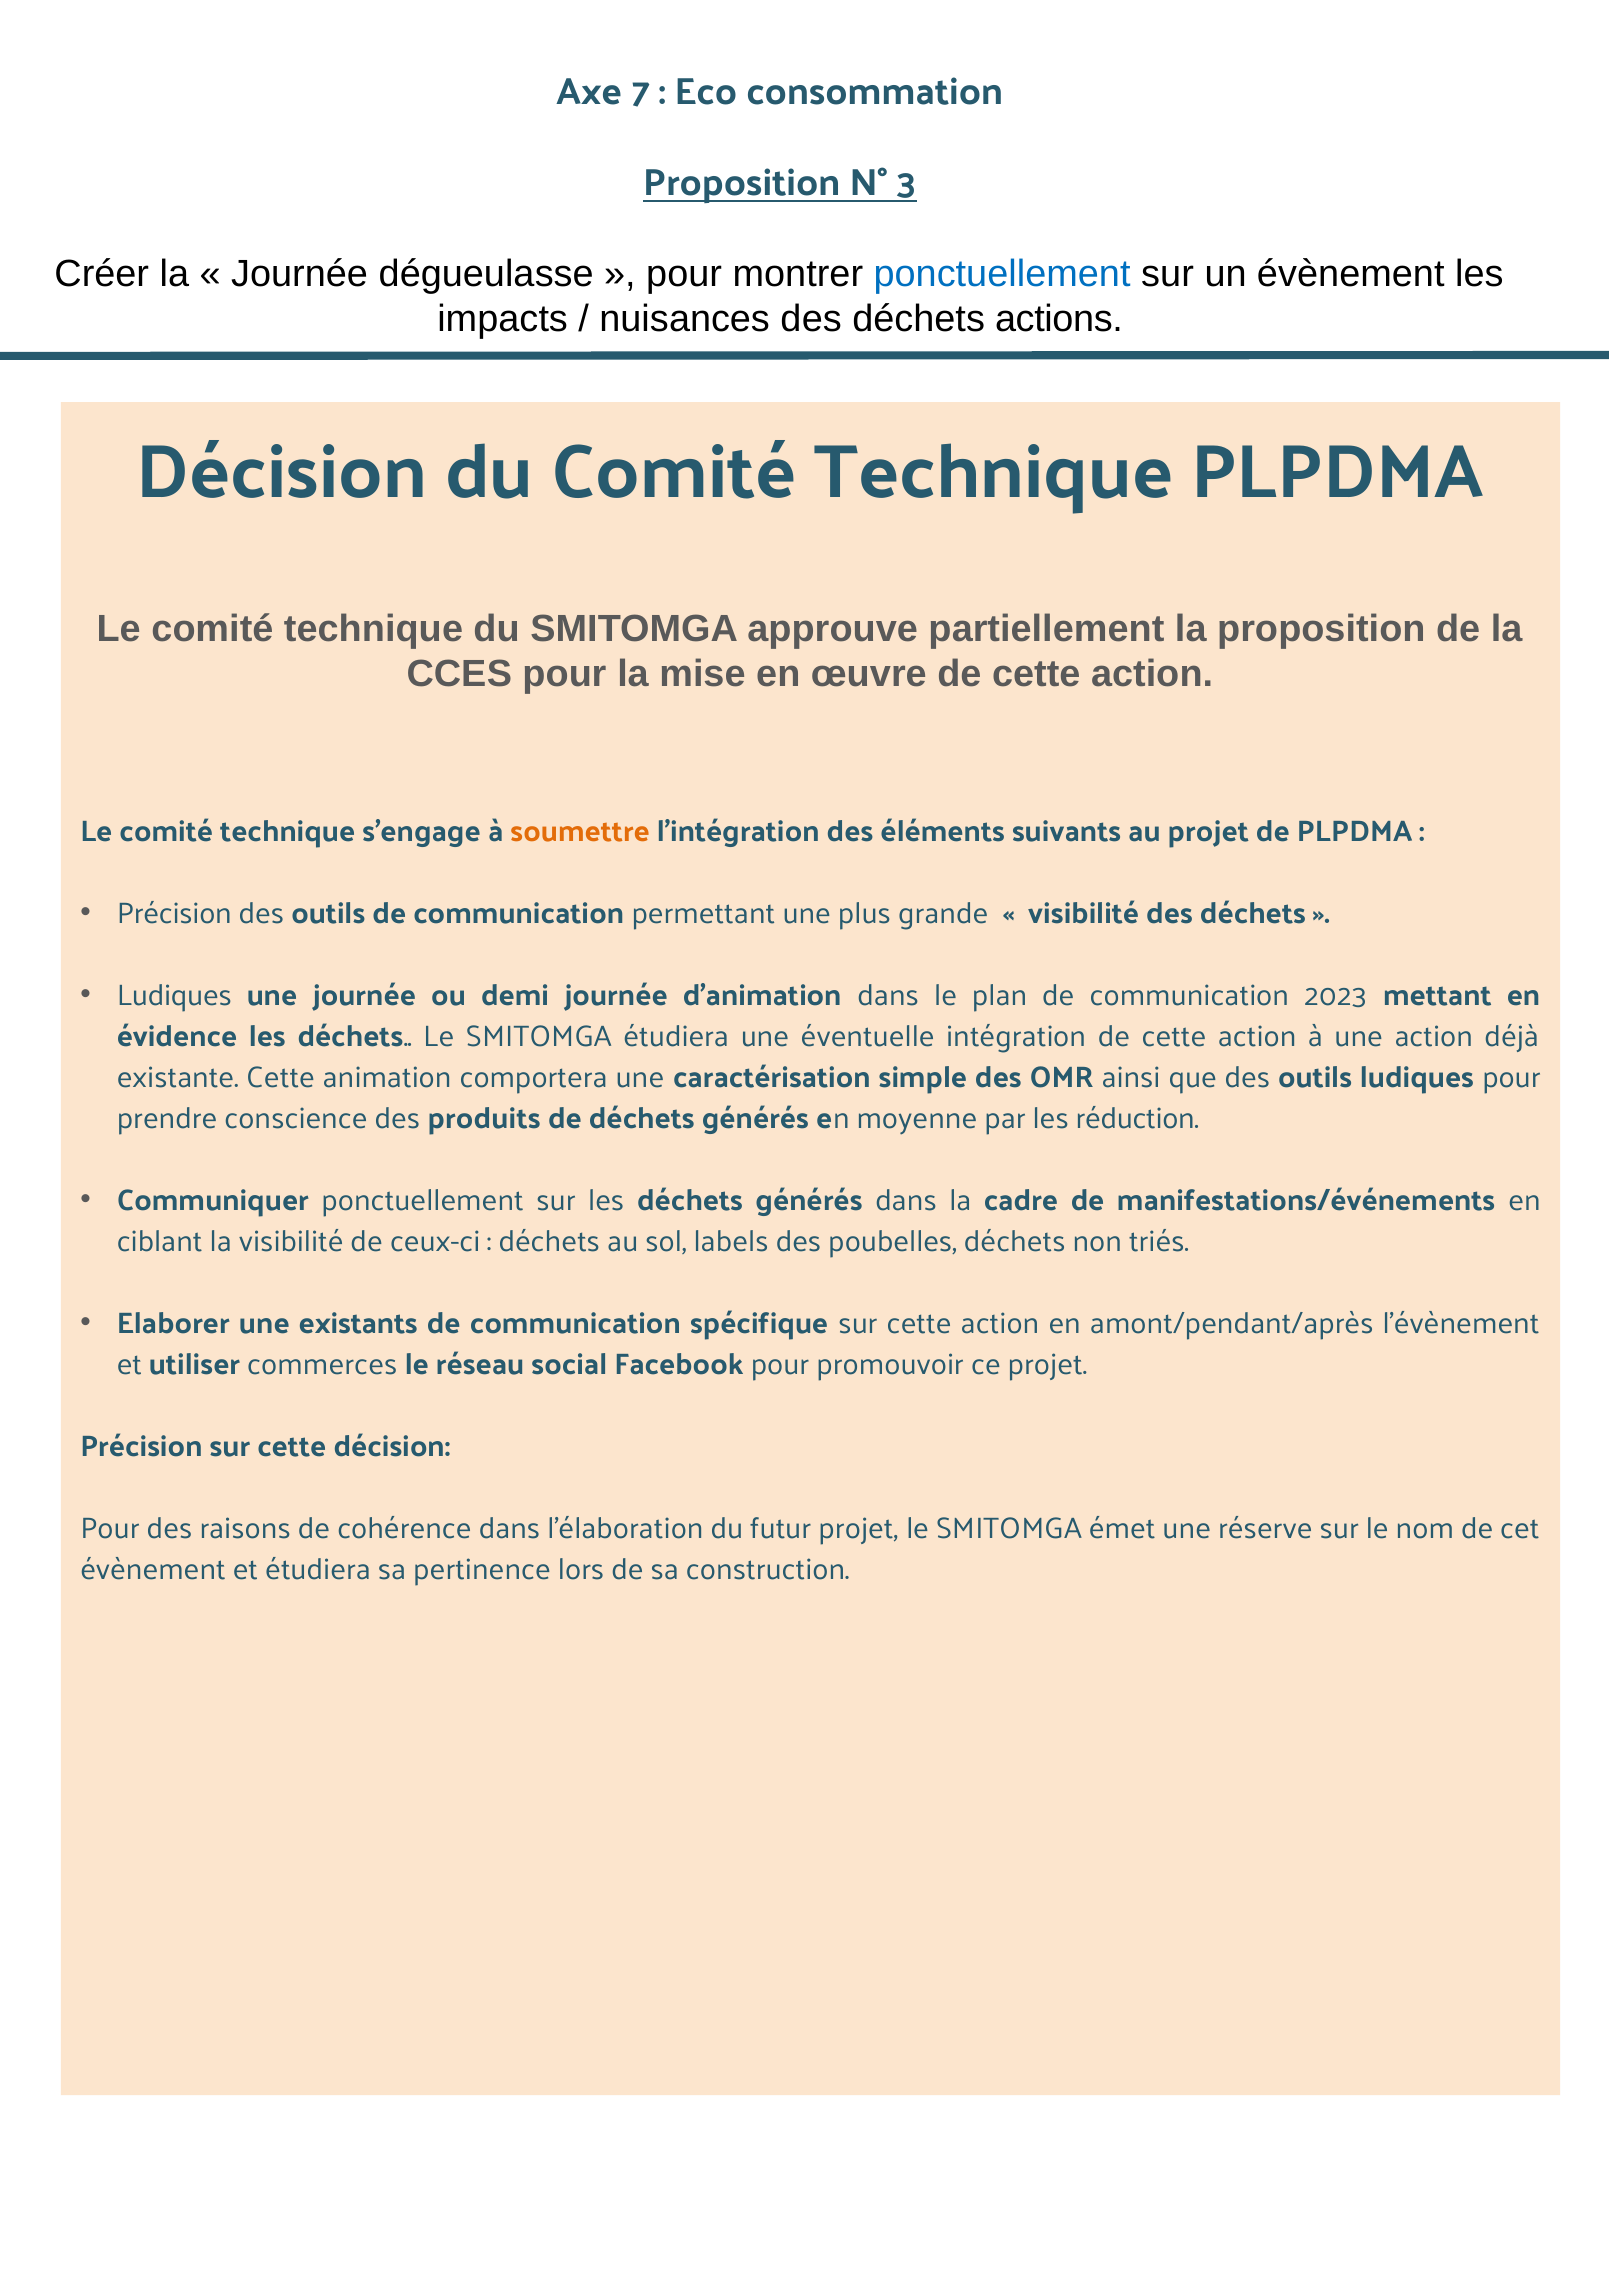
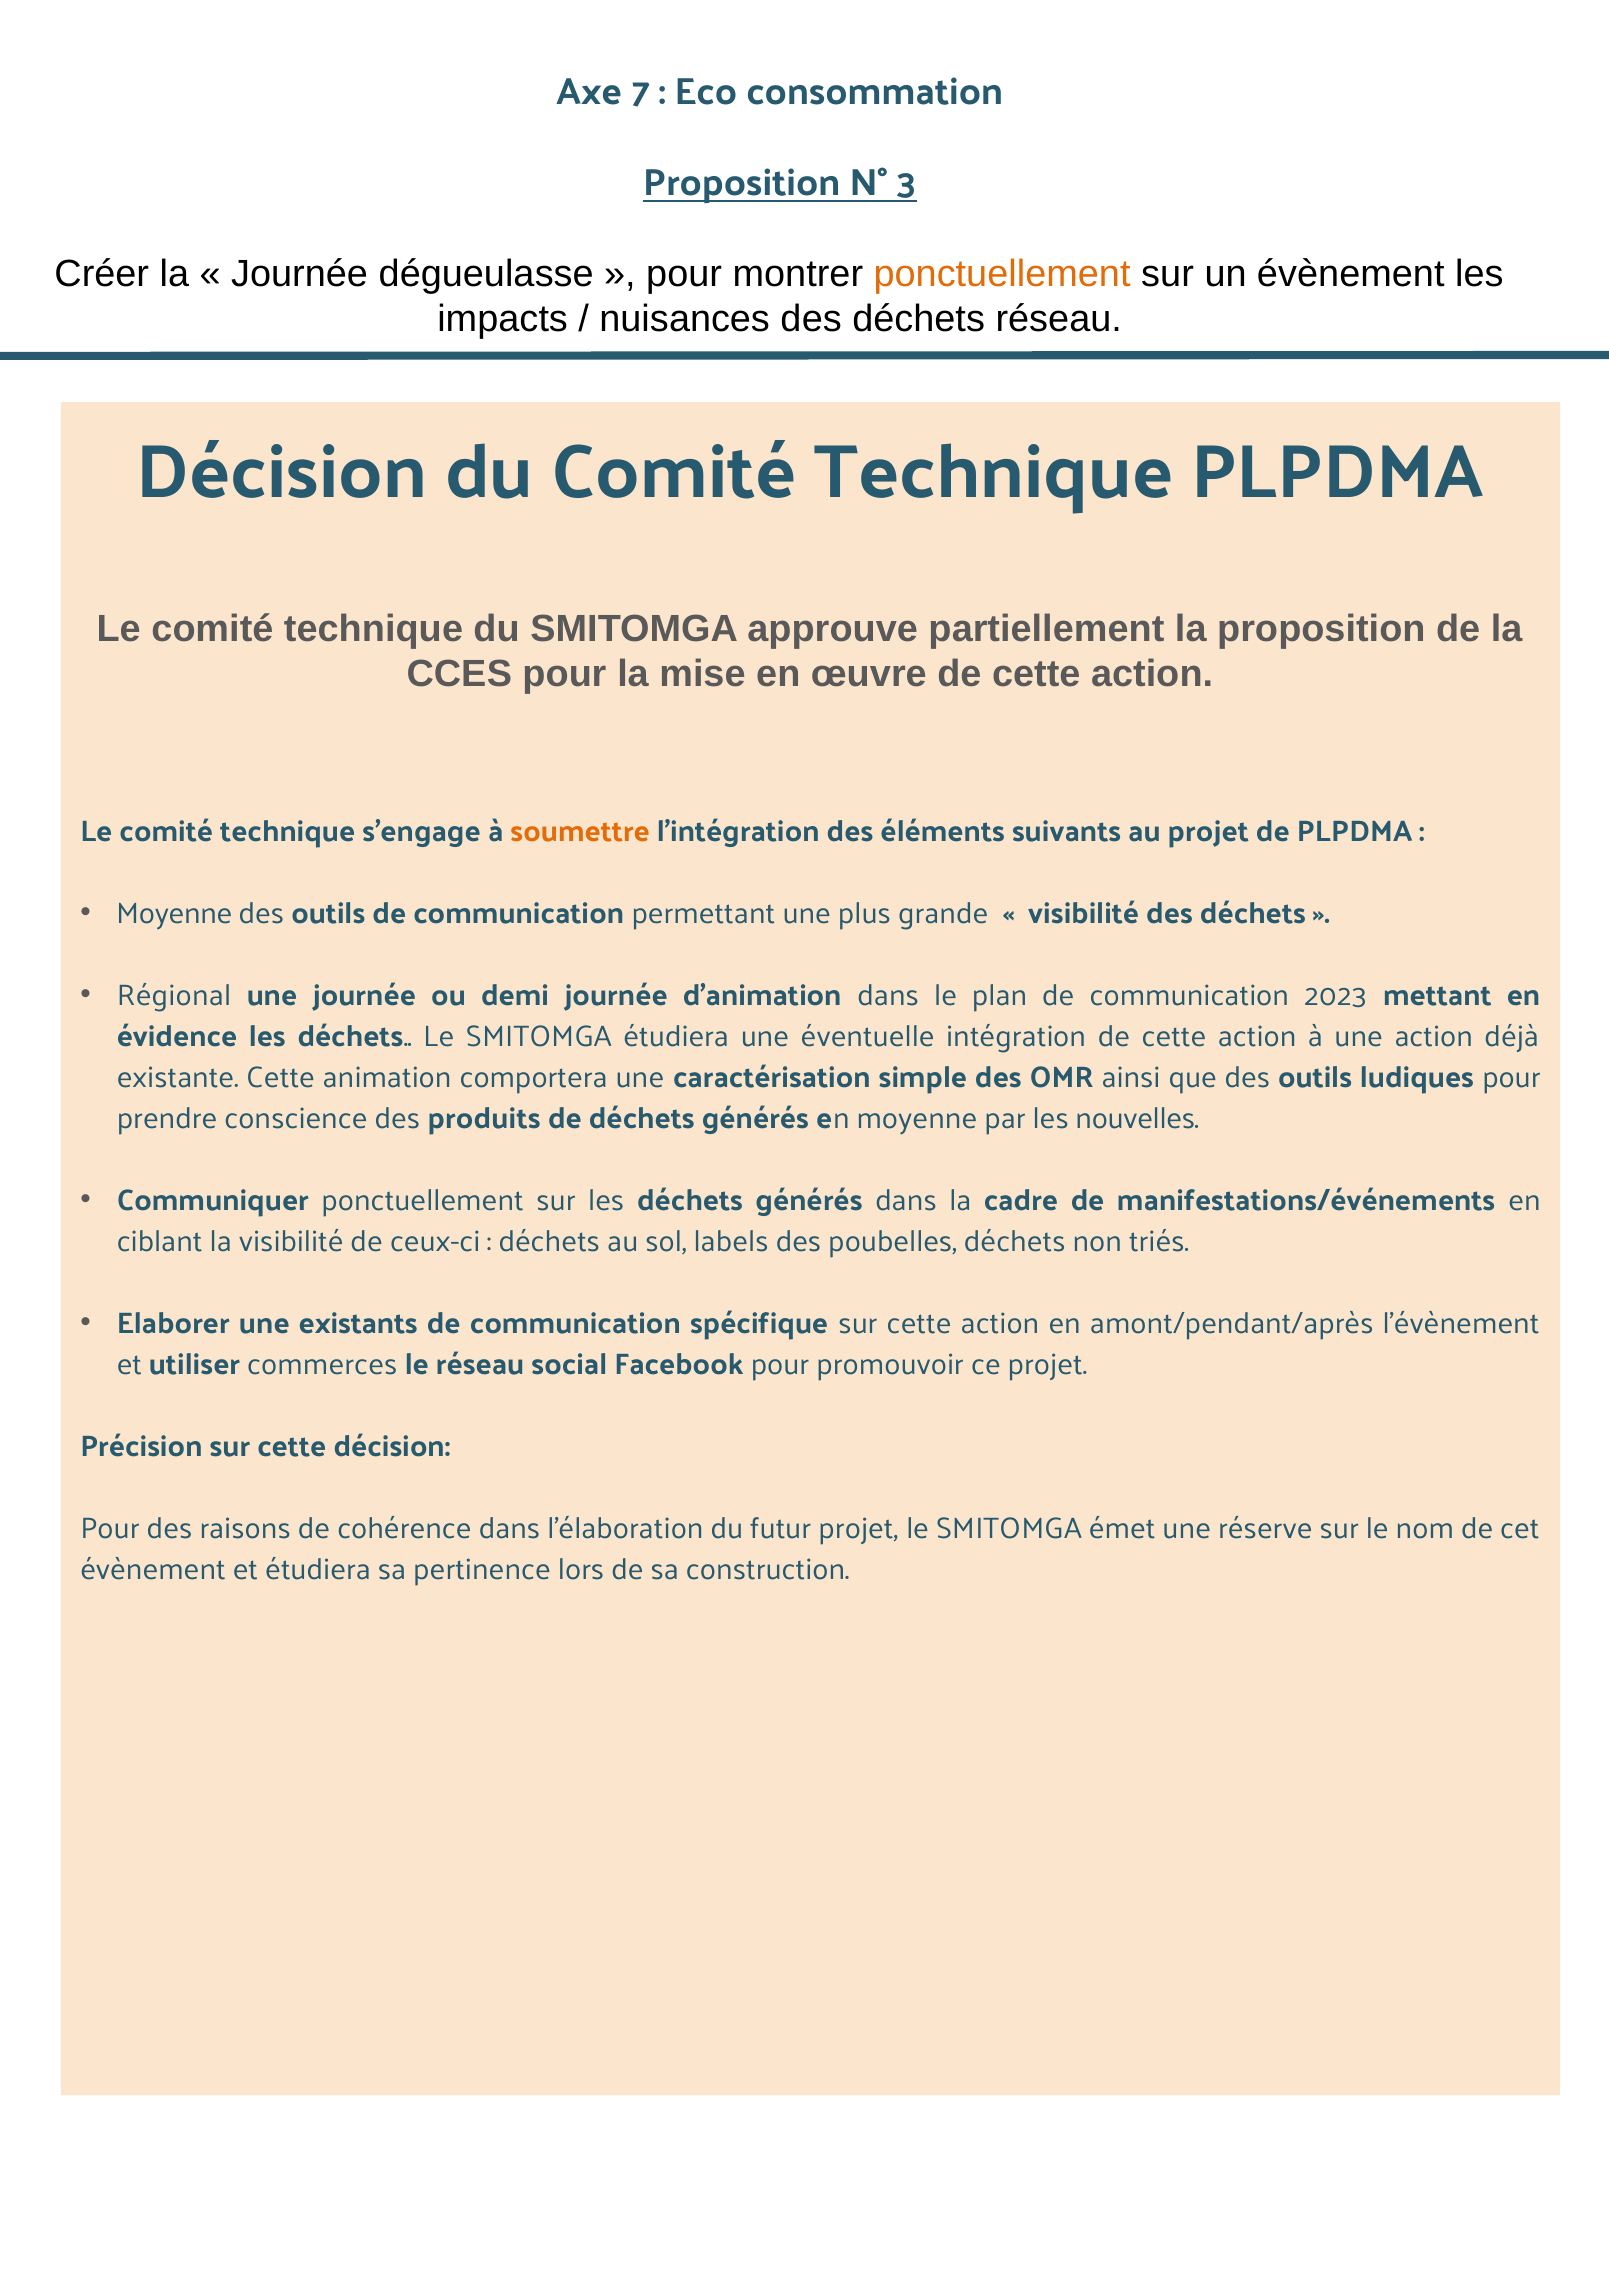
ponctuellement colour: blue -> orange (1002, 274)
déchets actions: actions -> réseau (1059, 319)
Précision: Précision -> Moyenne (174, 913)
Ludiques: Ludiques -> Régional (174, 995)
réduction: réduction -> nouvelles (1137, 1118)
